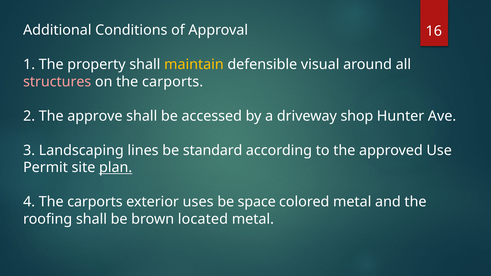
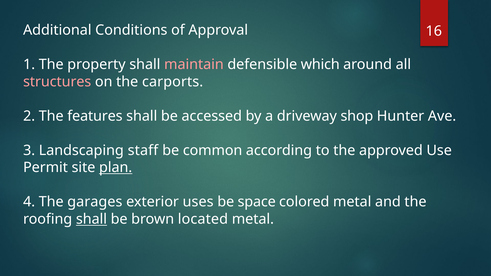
maintain colour: yellow -> pink (194, 65)
visual: visual -> which (320, 65)
approve: approve -> features (95, 116)
lines: lines -> staff (143, 150)
standard: standard -> common (213, 150)
4 The carports: carports -> garages (95, 202)
shall underline: none -> present (91, 219)
